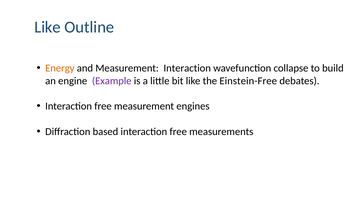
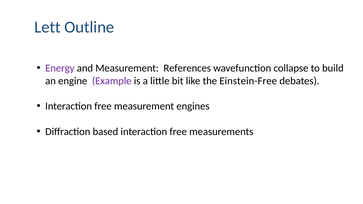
Like: Like -> Lett (48, 27)
Energy colour: orange -> purple (60, 68)
Measurement Interaction: Interaction -> References (187, 68)
